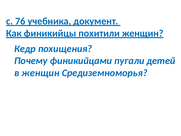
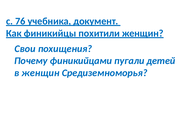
Кедр: Кедр -> Свои (25, 49)
